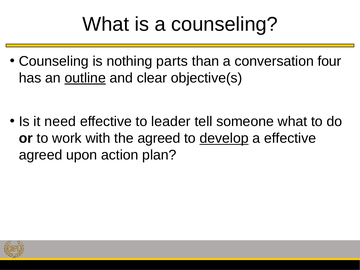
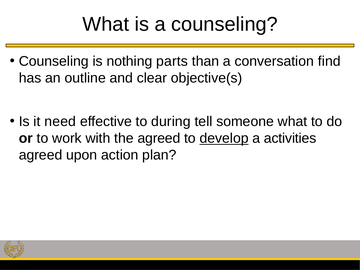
four: four -> find (329, 61)
outline underline: present -> none (85, 78)
leader: leader -> during (171, 122)
a effective: effective -> activities (290, 138)
